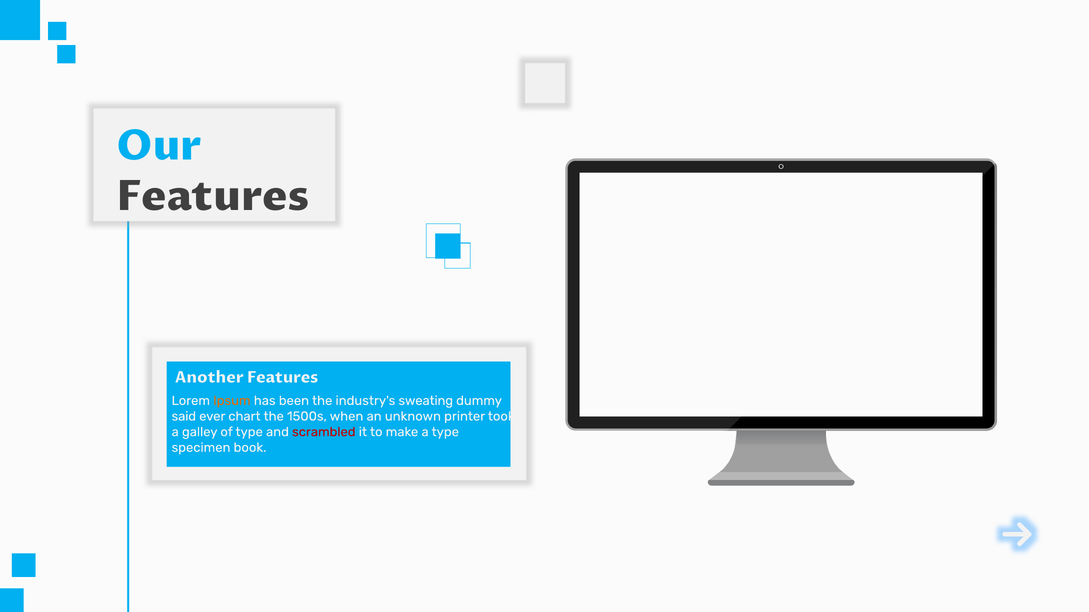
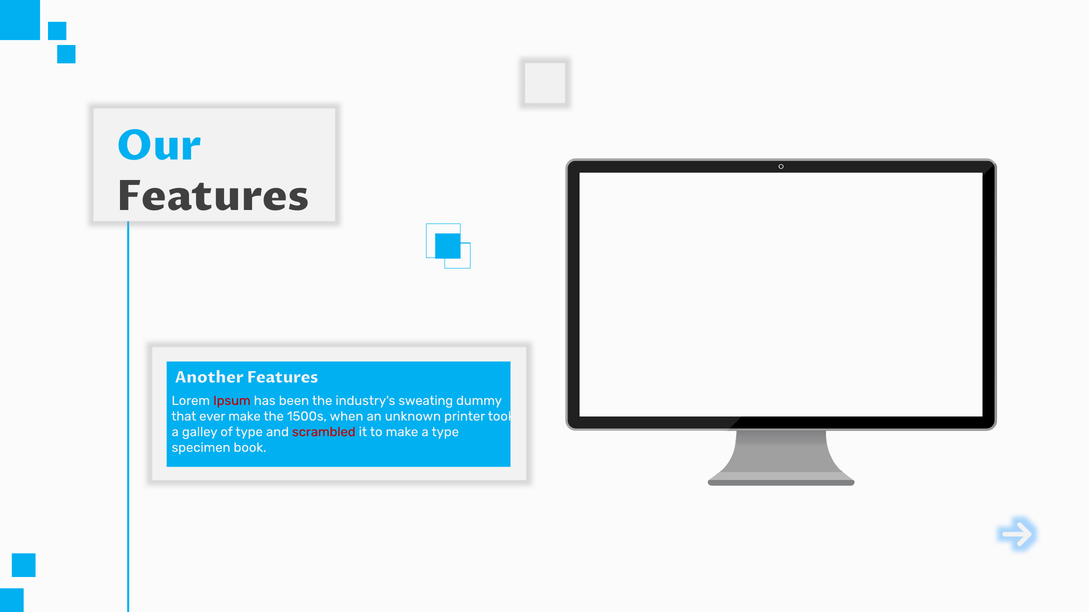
Ipsum colour: orange -> red (232, 401)
said: said -> that (184, 417)
ever chart: chart -> make (245, 417)
